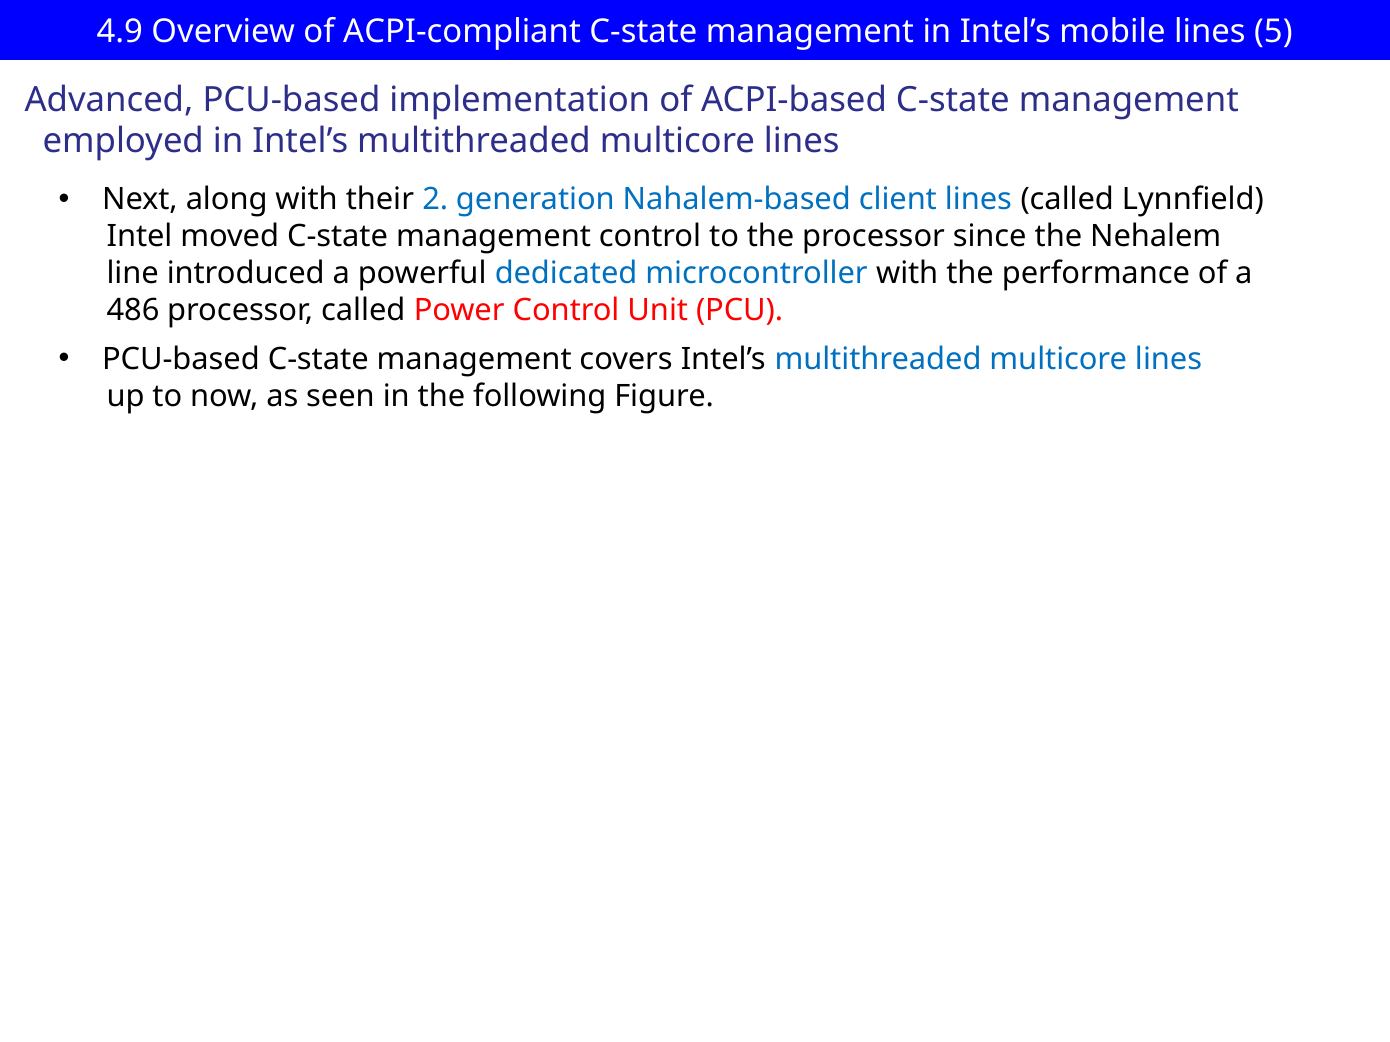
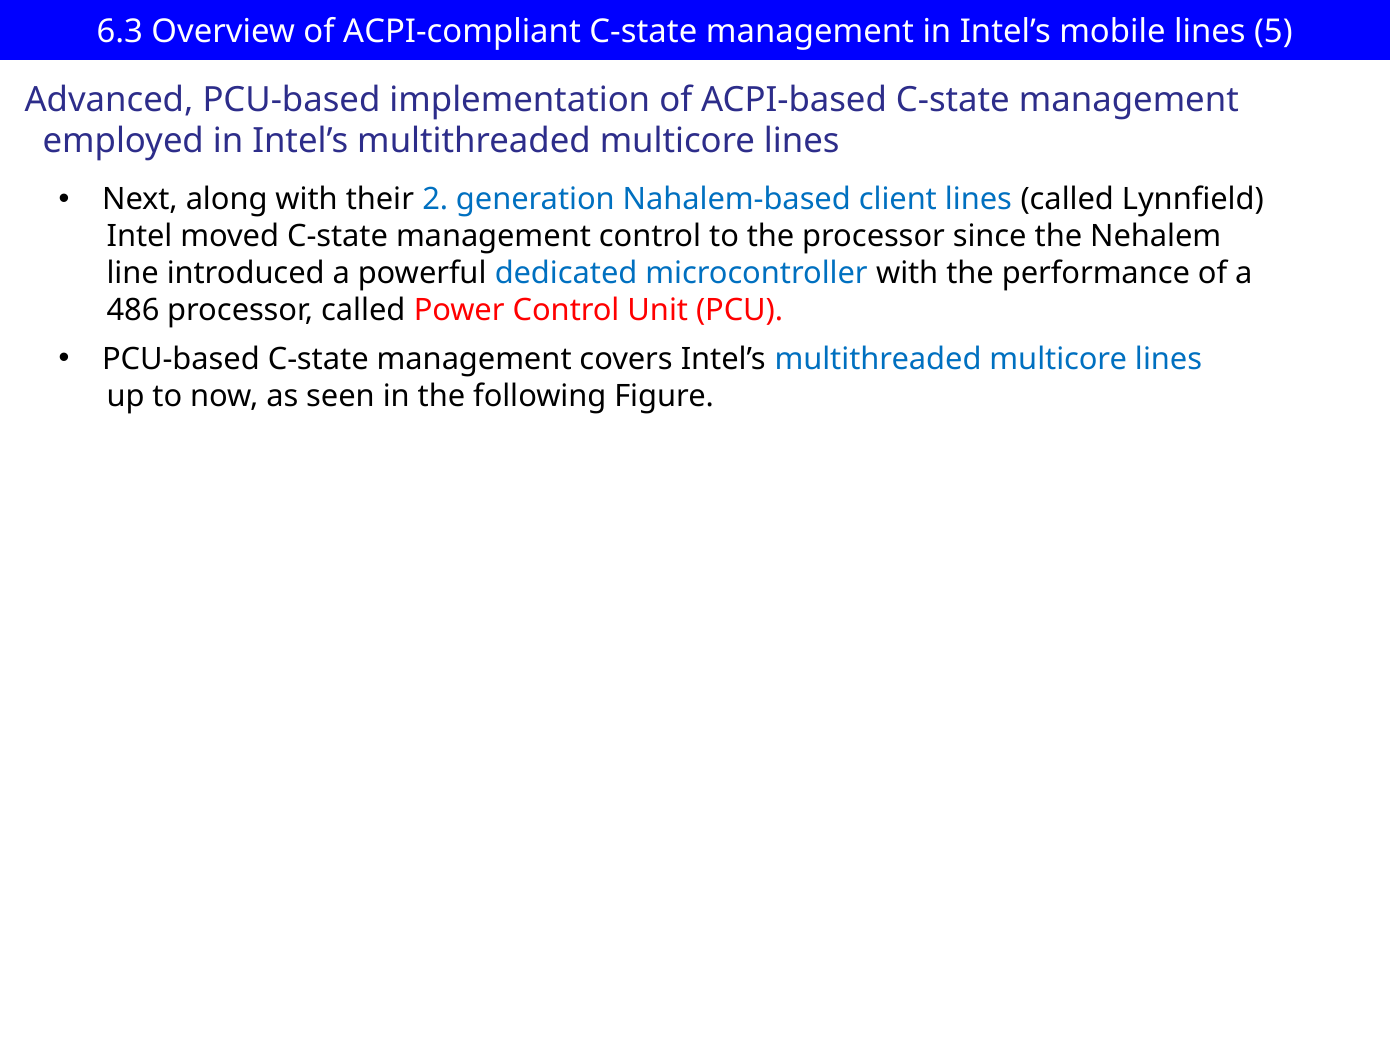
4.9: 4.9 -> 6.3 (120, 32)
